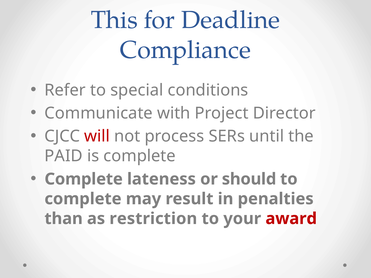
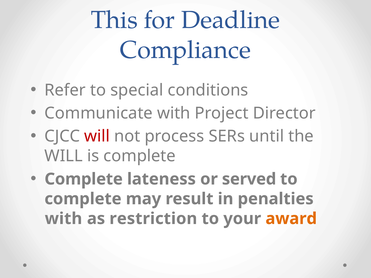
PAID: PAID -> WILL (64, 156)
should: should -> served (249, 179)
than: than -> with (63, 219)
award colour: red -> orange (291, 219)
